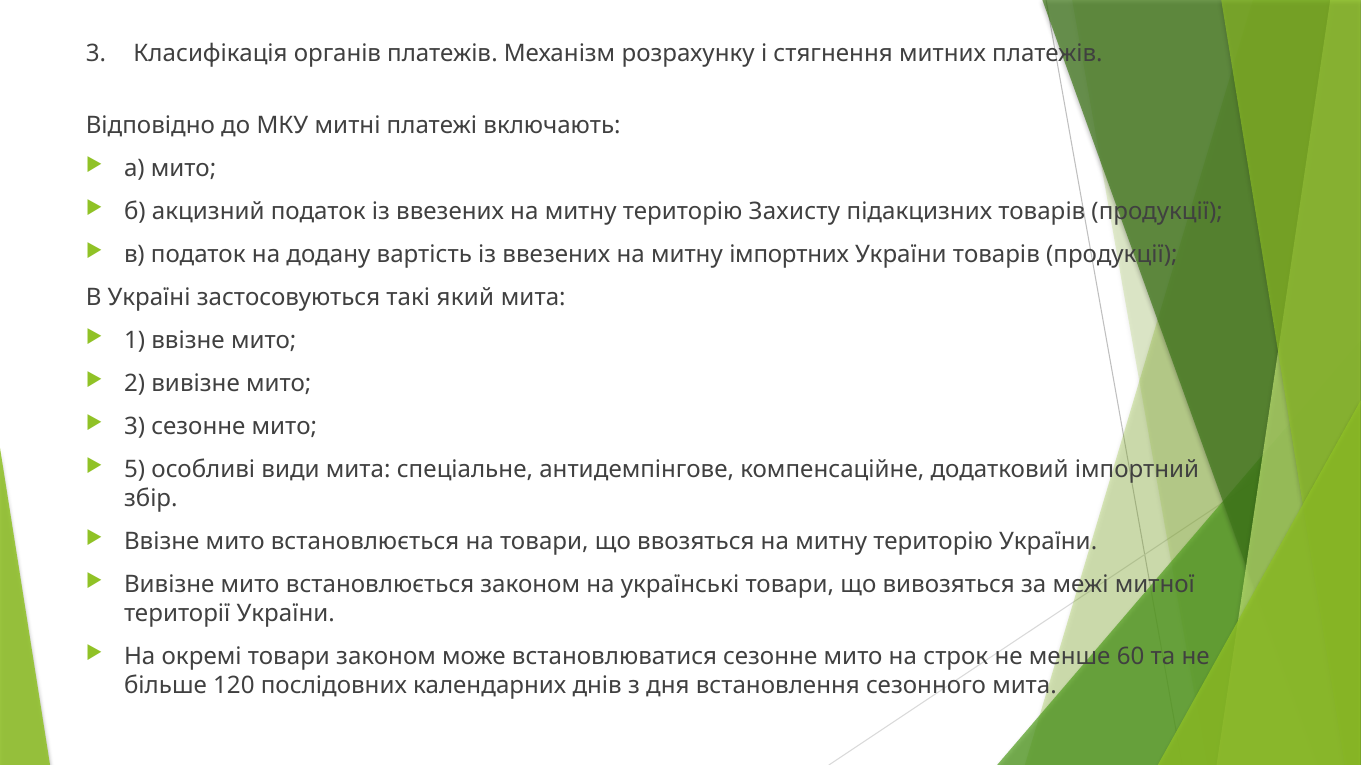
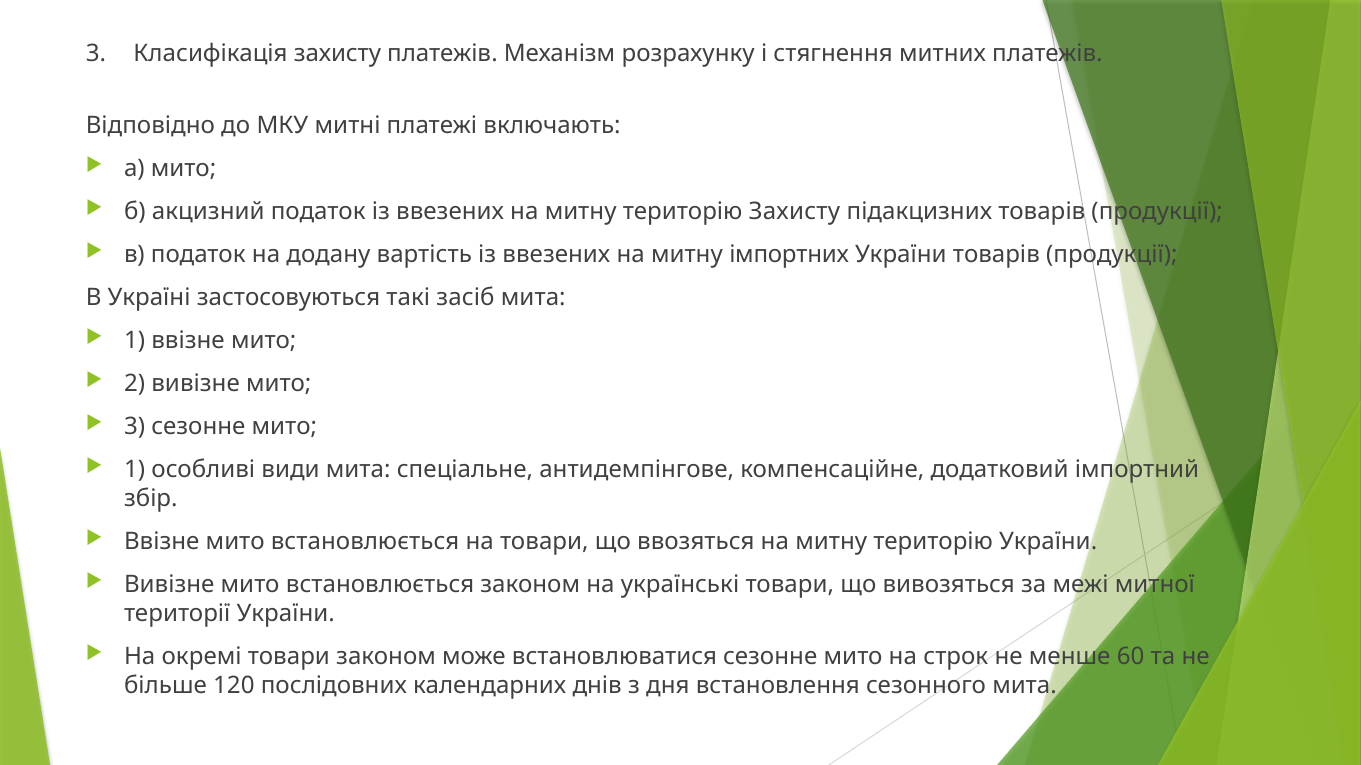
Класифікація органів: органів -> захисту (337, 53)
який: який -> засіб (465, 298)
5: 5 -> 1 (135, 470)
